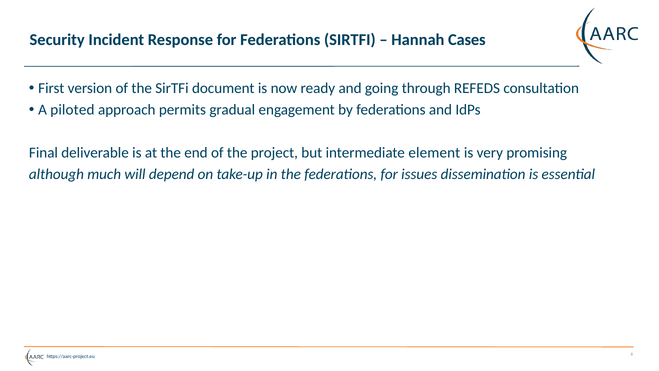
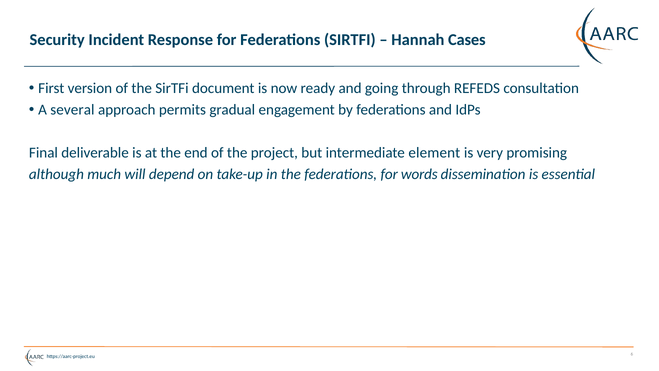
piloted: piloted -> several (72, 110)
issues: issues -> words (419, 174)
